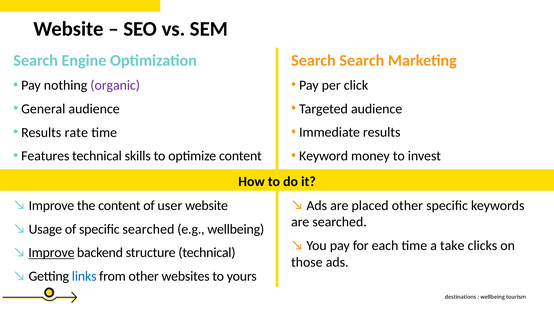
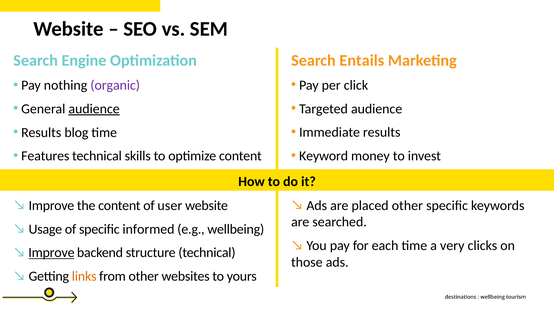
Search Search: Search -> Entails (362, 60)
audience underline: none -> present (94, 109)
rate: rate -> blog (76, 132)
specific searched: searched -> informed (148, 229)
take: take -> very (452, 245)
links colour: blue -> orange (84, 276)
